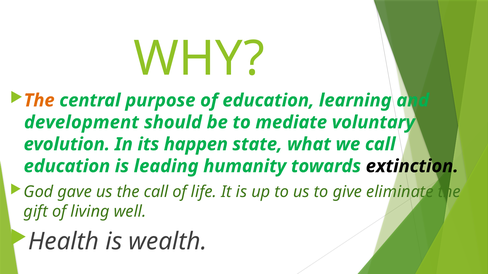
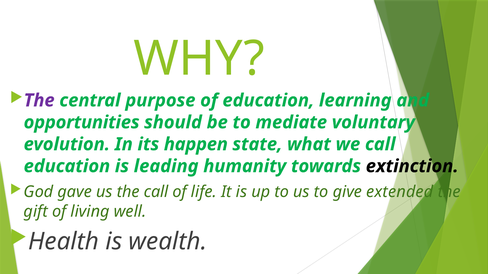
The colour: orange -> purple (39, 101)
development: development -> opportunities (82, 123)
eliminate: eliminate -> extended (400, 192)
